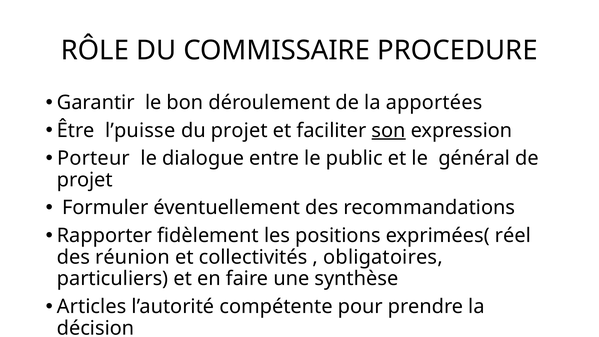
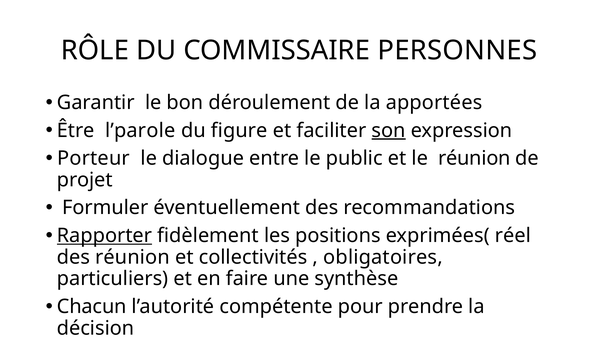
PROCEDURE: PROCEDURE -> PERSONNES (457, 50)
l’puisse: l’puisse -> l’parole (140, 130)
du projet: projet -> figure (239, 130)
le général: général -> réunion (474, 158)
Rapporter underline: none -> present (105, 235)
Articles: Articles -> Chacun (92, 306)
